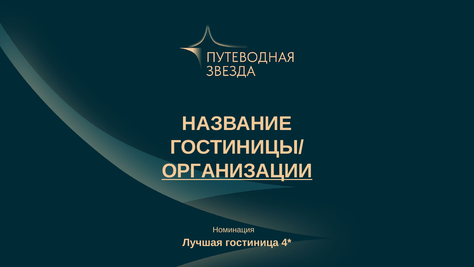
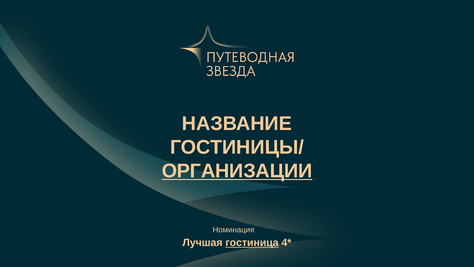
гостиница underline: none -> present (252, 242)
